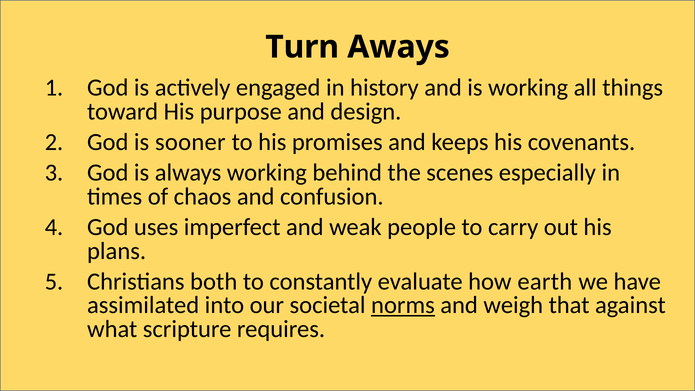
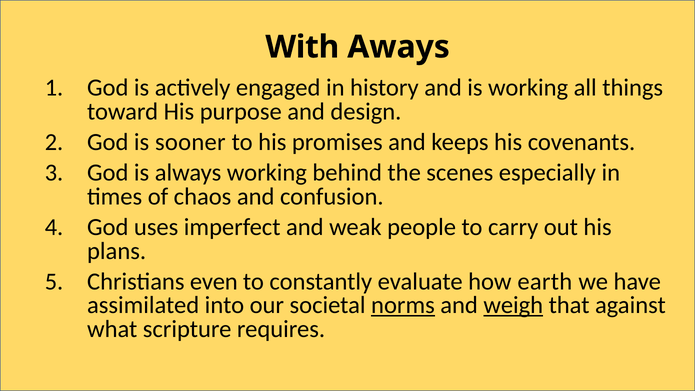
Turn: Turn -> With (302, 47)
both: both -> even (214, 281)
weigh underline: none -> present (513, 305)
